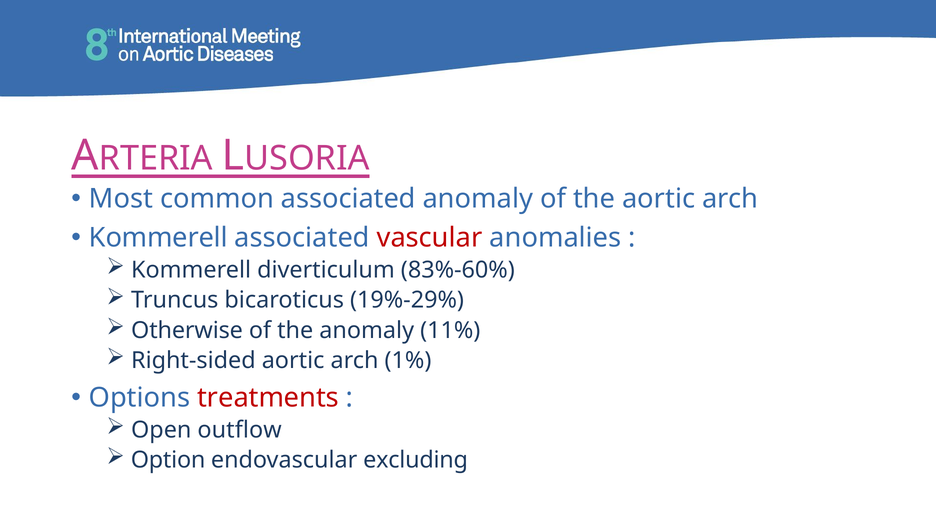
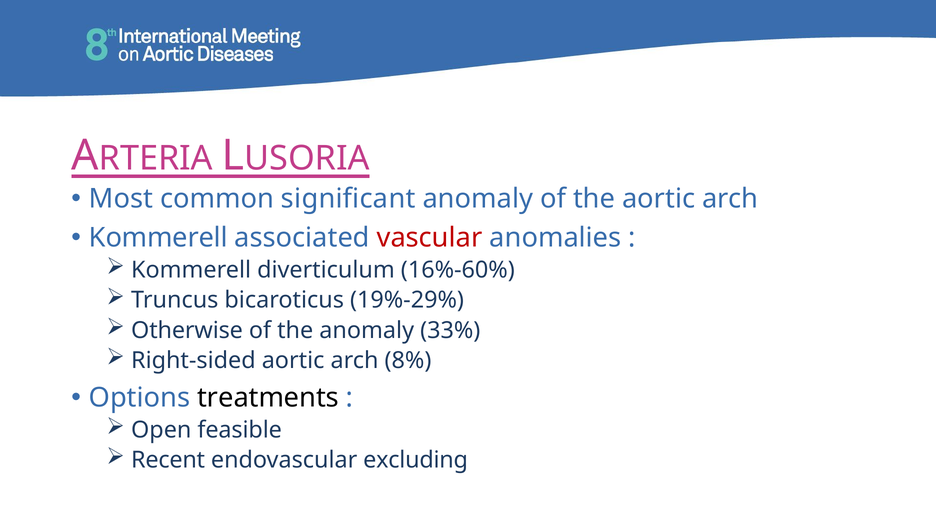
common associated: associated -> significant (348, 198)
83%-60%: 83%-60% -> 16%-60% (458, 270)
11%: 11% -> 33% (450, 330)
1%: 1% -> 8% (408, 360)
treatments colour: red -> black (268, 397)
outflow: outflow -> feasible (240, 430)
Option: Option -> Recent (168, 460)
